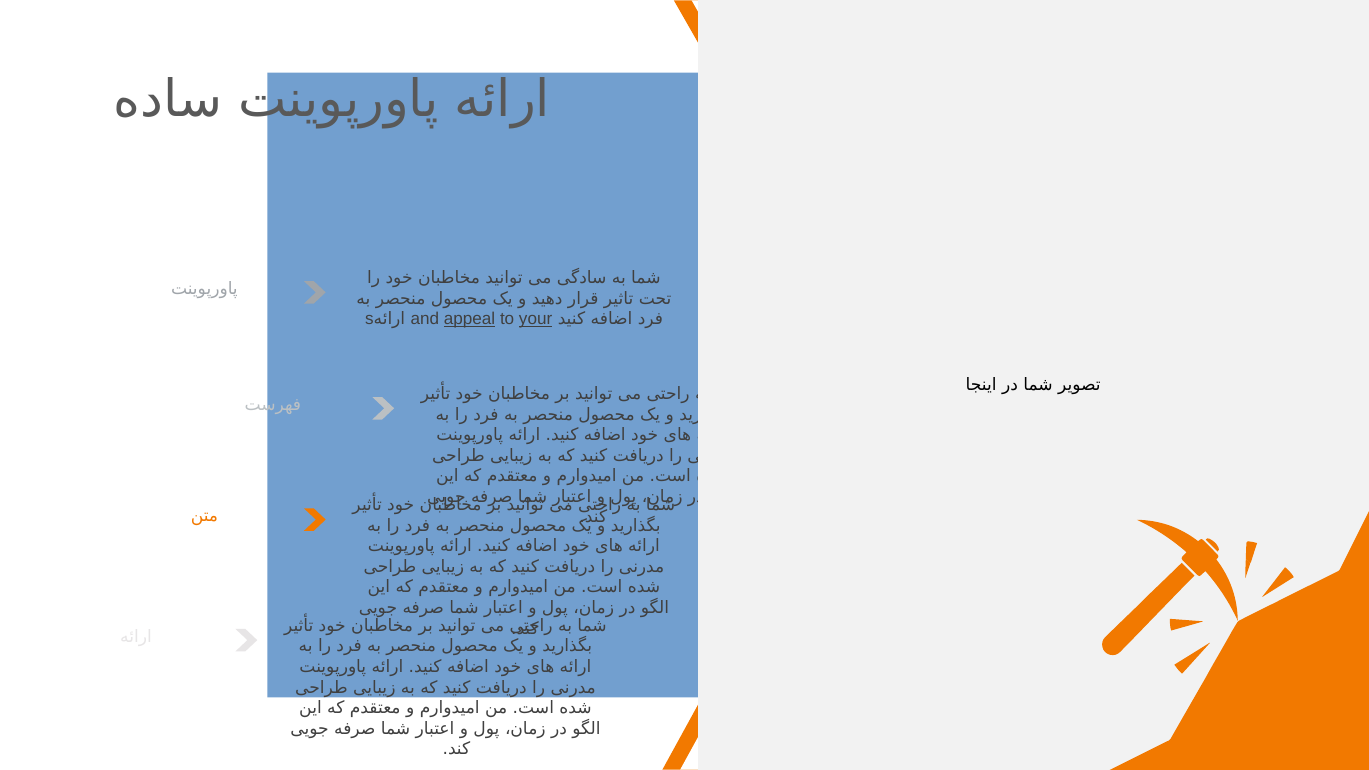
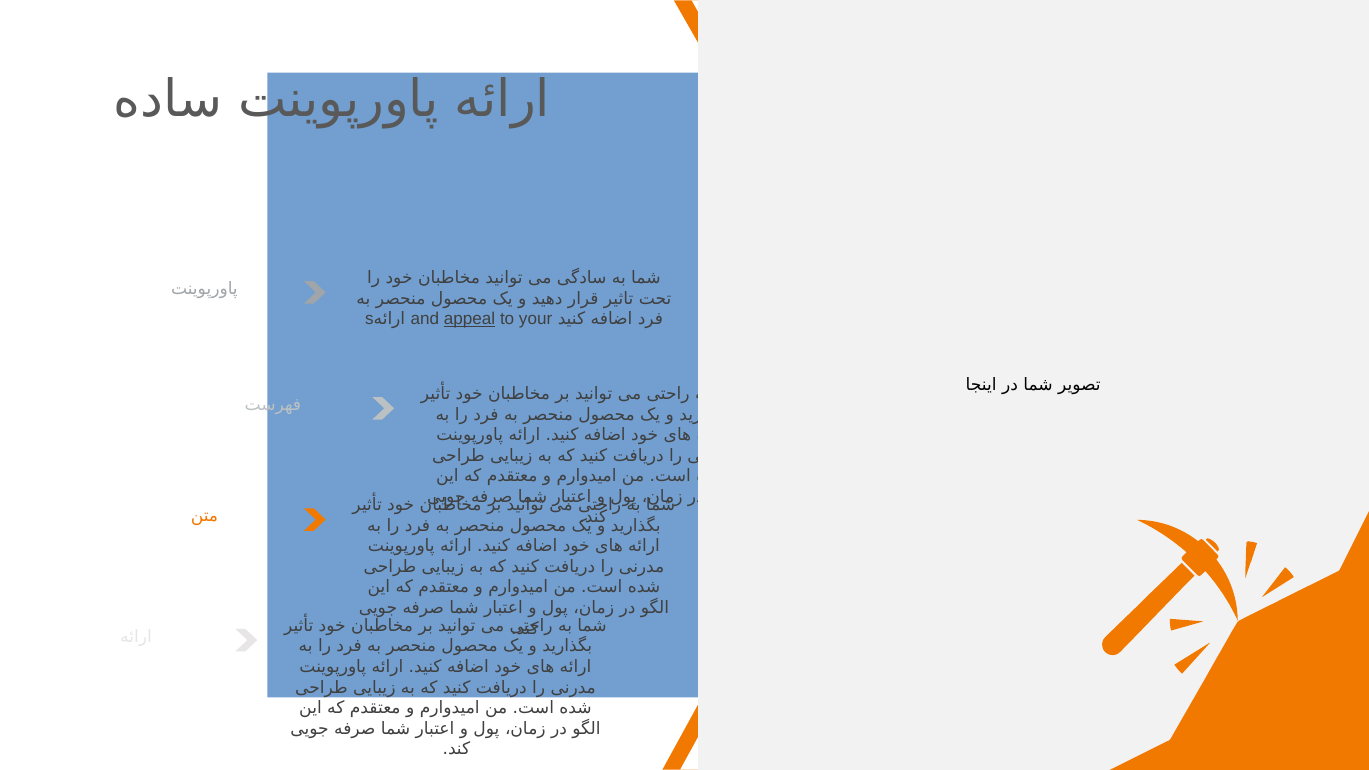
your underline: present -> none (536, 319)
